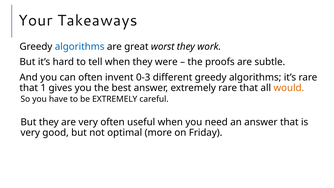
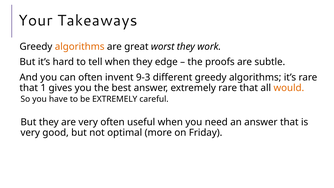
algorithms colour: blue -> orange (80, 47)
were: were -> edge (166, 62)
0-3: 0-3 -> 9-3 (143, 77)
